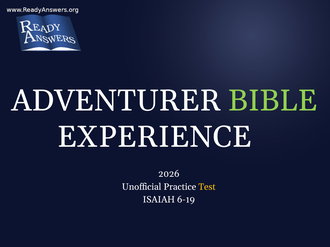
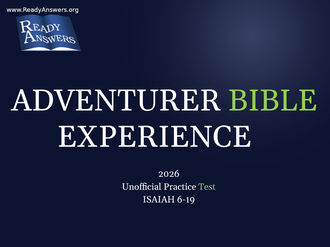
Test colour: yellow -> light green (207, 187)
